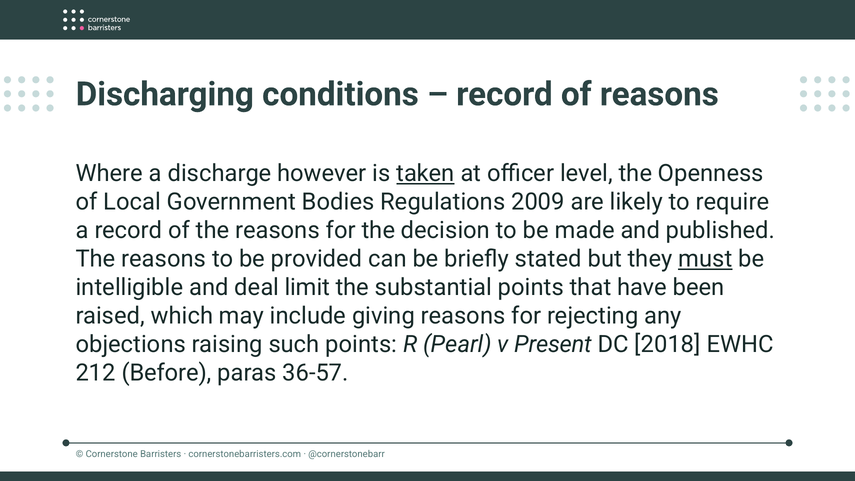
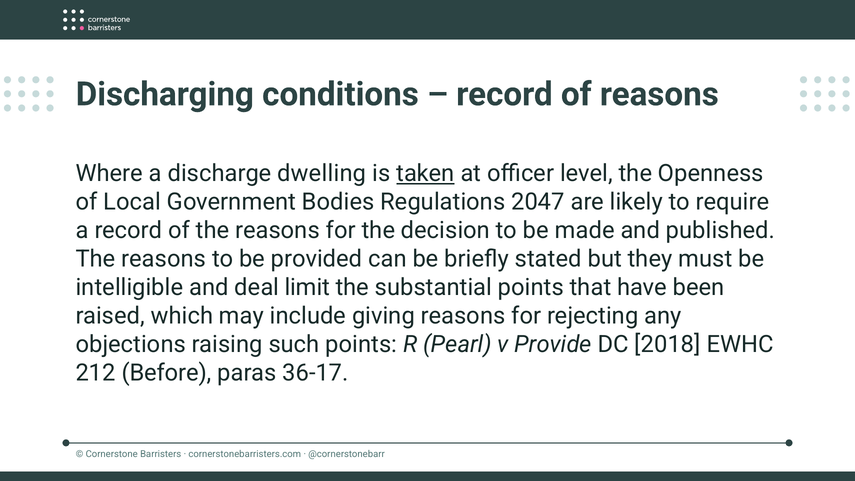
however: however -> dwelling (322, 173)
2009: 2009 -> 2047 (538, 202)
must underline: present -> none (705, 259)
Present: Present -> Provide (553, 344)
36-57: 36-57 -> 36-17 (315, 373)
